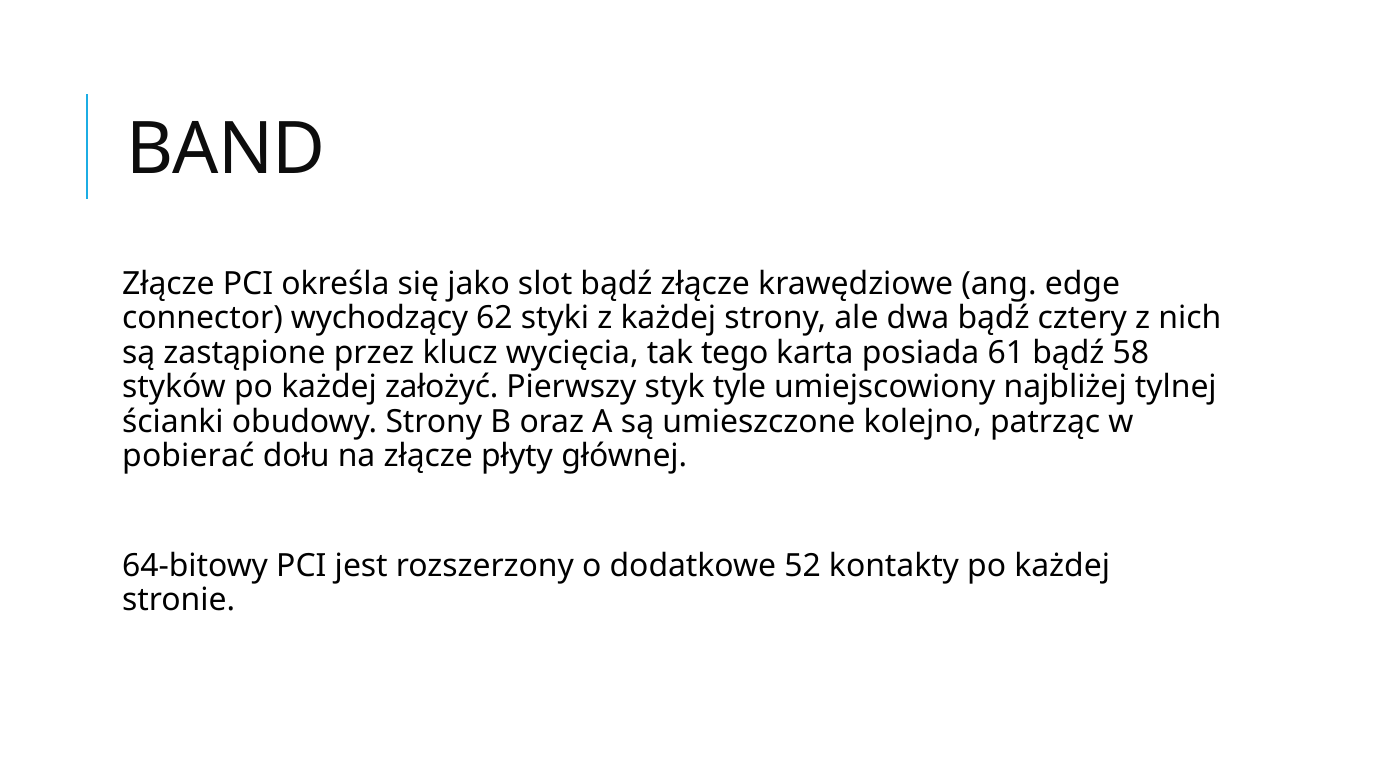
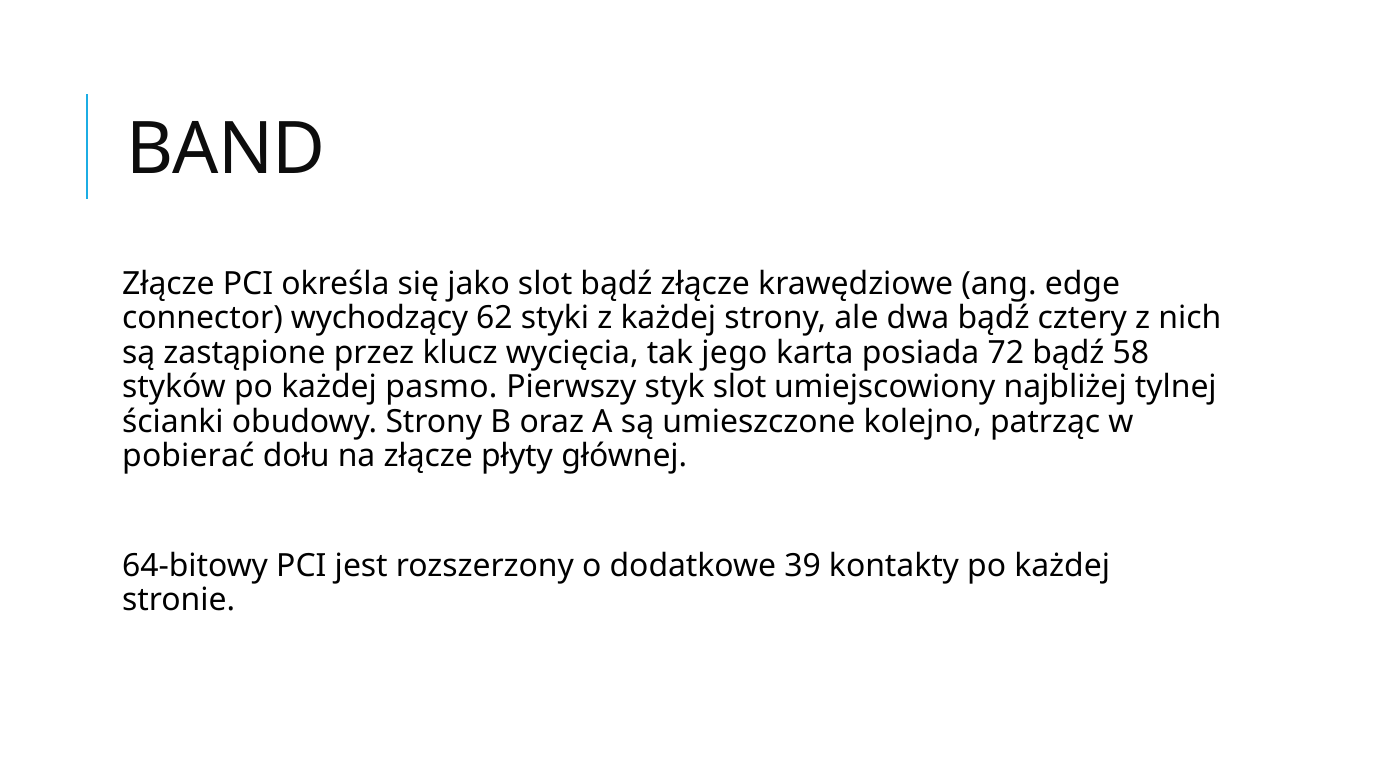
tego: tego -> jego (734, 352)
61: 61 -> 72 (1006, 352)
założyć: założyć -> pasmo (441, 387)
styk tyle: tyle -> slot (740, 387)
52: 52 -> 39 (803, 565)
